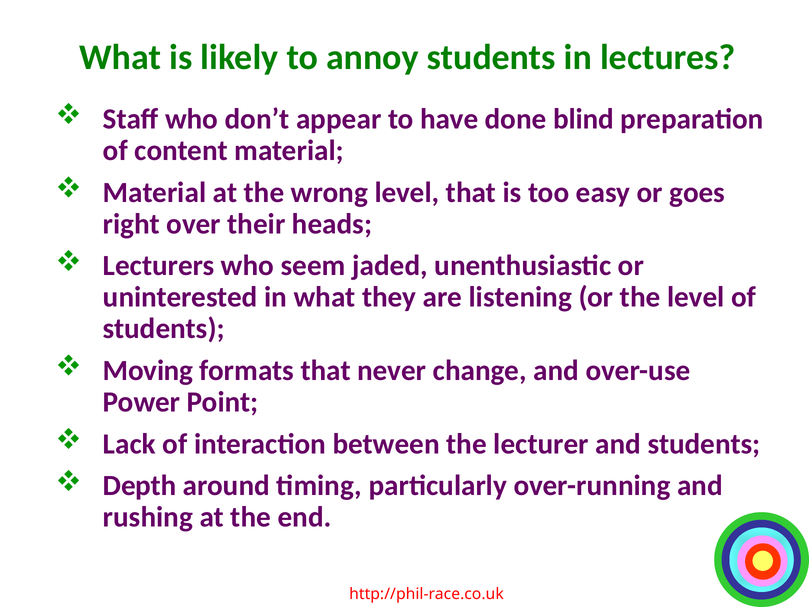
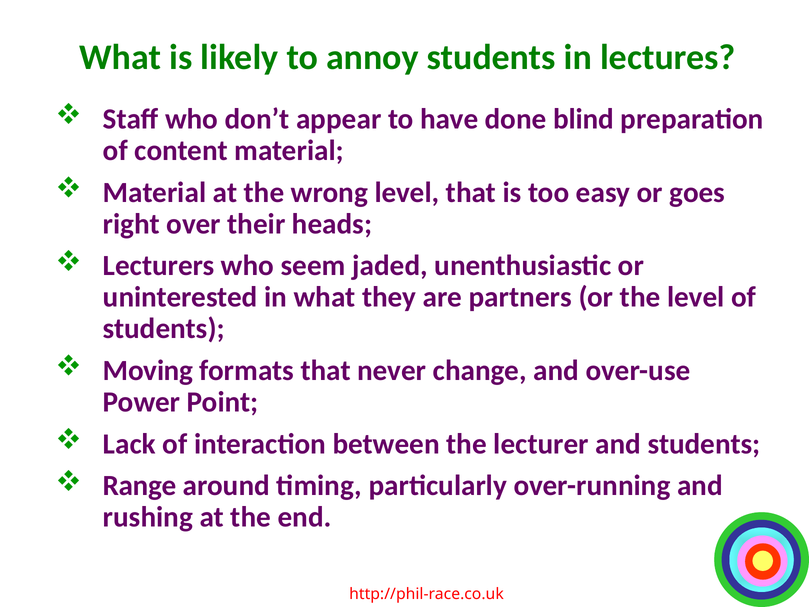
listening: listening -> partners (520, 297)
Depth: Depth -> Range (140, 486)
